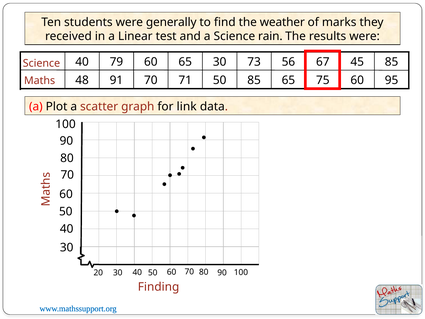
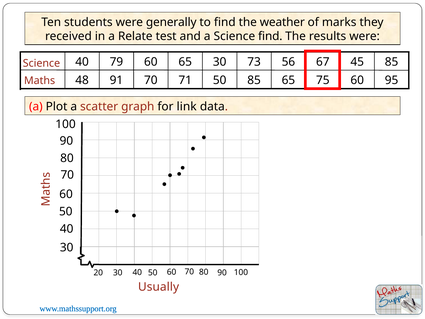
Linear: Linear -> Relate (135, 36)
Science rain: rain -> find (270, 36)
Finding: Finding -> Usually (159, 287)
